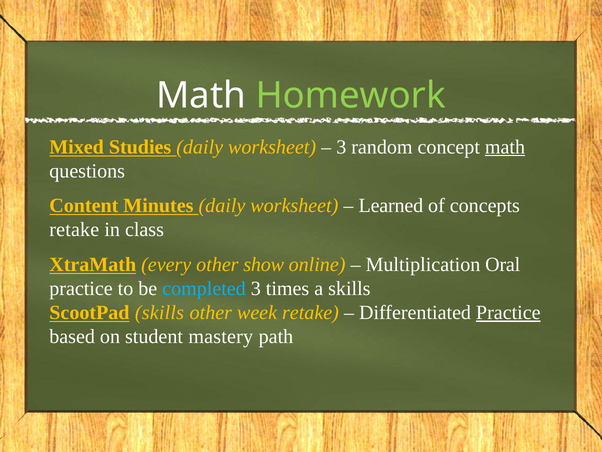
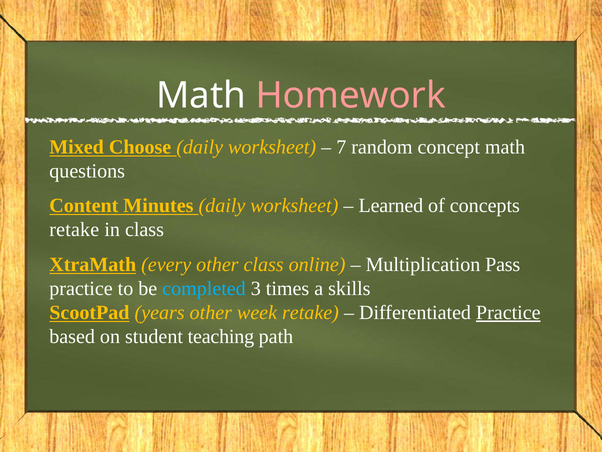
Homework colour: light green -> pink (351, 95)
Studies: Studies -> Choose (140, 147)
3: 3 -> 7 (341, 147)
math underline: present -> none (505, 147)
other show: show -> class (264, 264)
Oral: Oral -> Pass (503, 264)
ScootPad skills: skills -> years (160, 312)
mastery: mastery -> teaching (221, 336)
